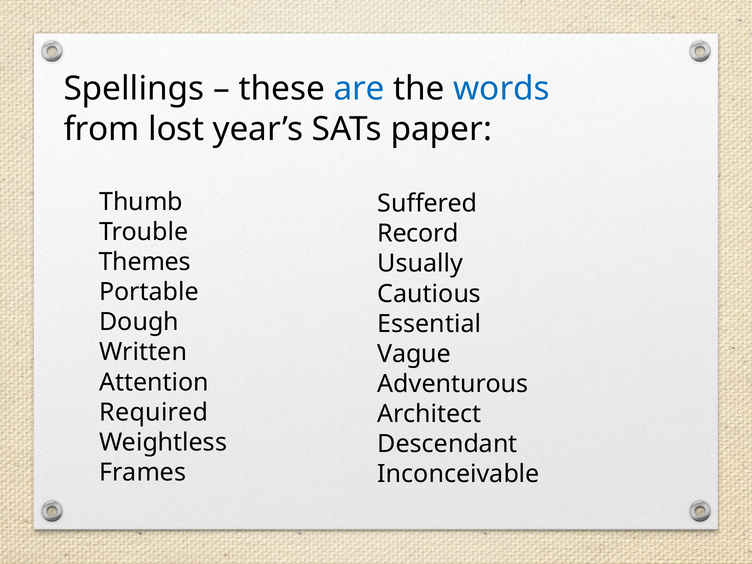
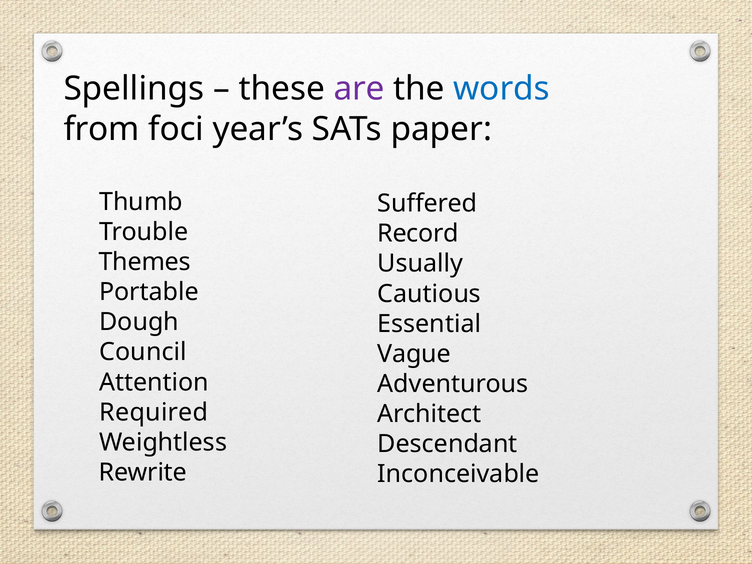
are colour: blue -> purple (359, 89)
lost: lost -> foci (176, 129)
Written: Written -> Council (143, 352)
Frames: Frames -> Rewrite (143, 473)
